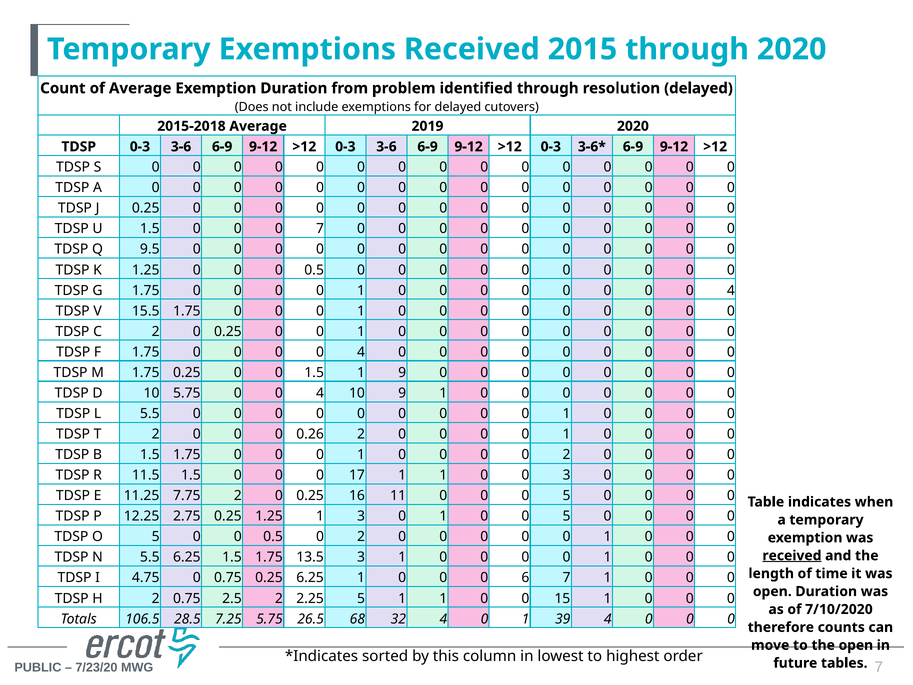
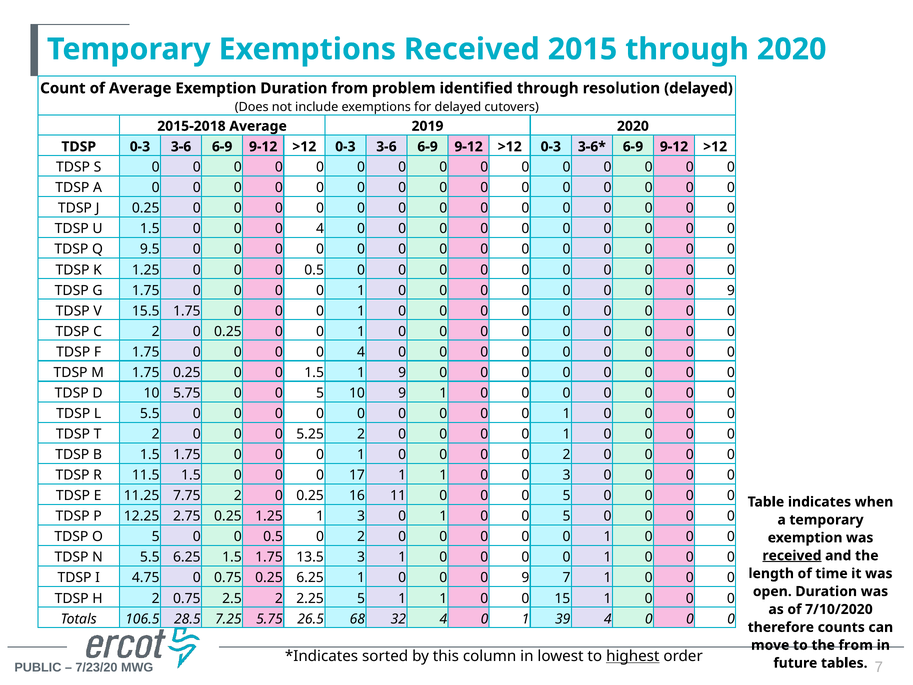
7: 7 -> 4 (320, 229)
4: 4 -> 9 (731, 290)
4: 4 -> 5 (320, 393)
0.26: 0.26 -> 5.25 (310, 434)
6: 6 -> 9 (525, 578)
the open: open -> from (856, 645)
highest underline: none -> present (633, 656)
